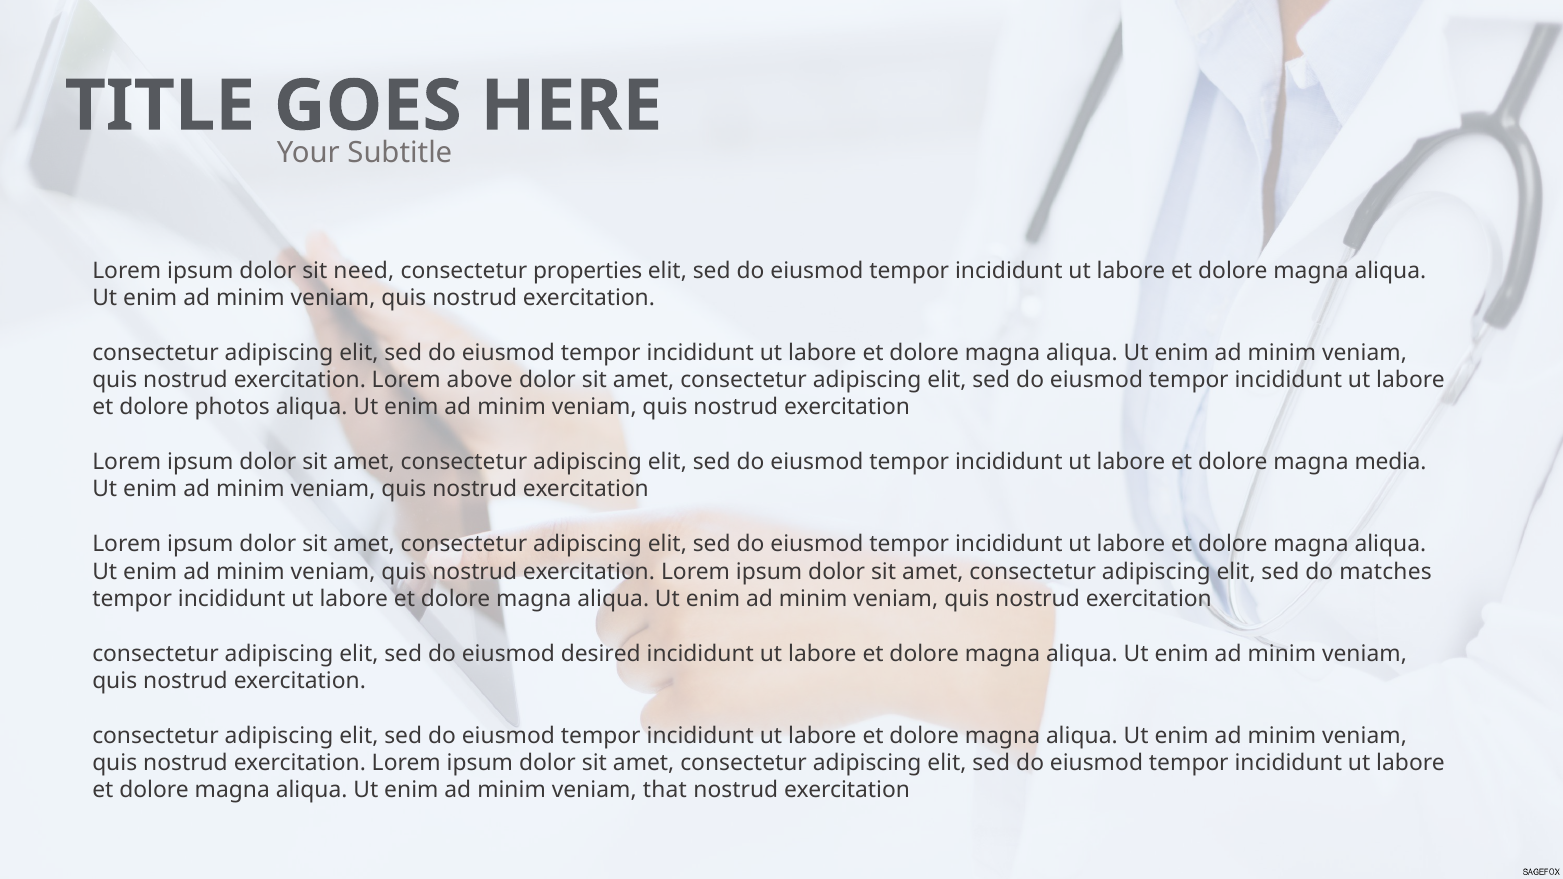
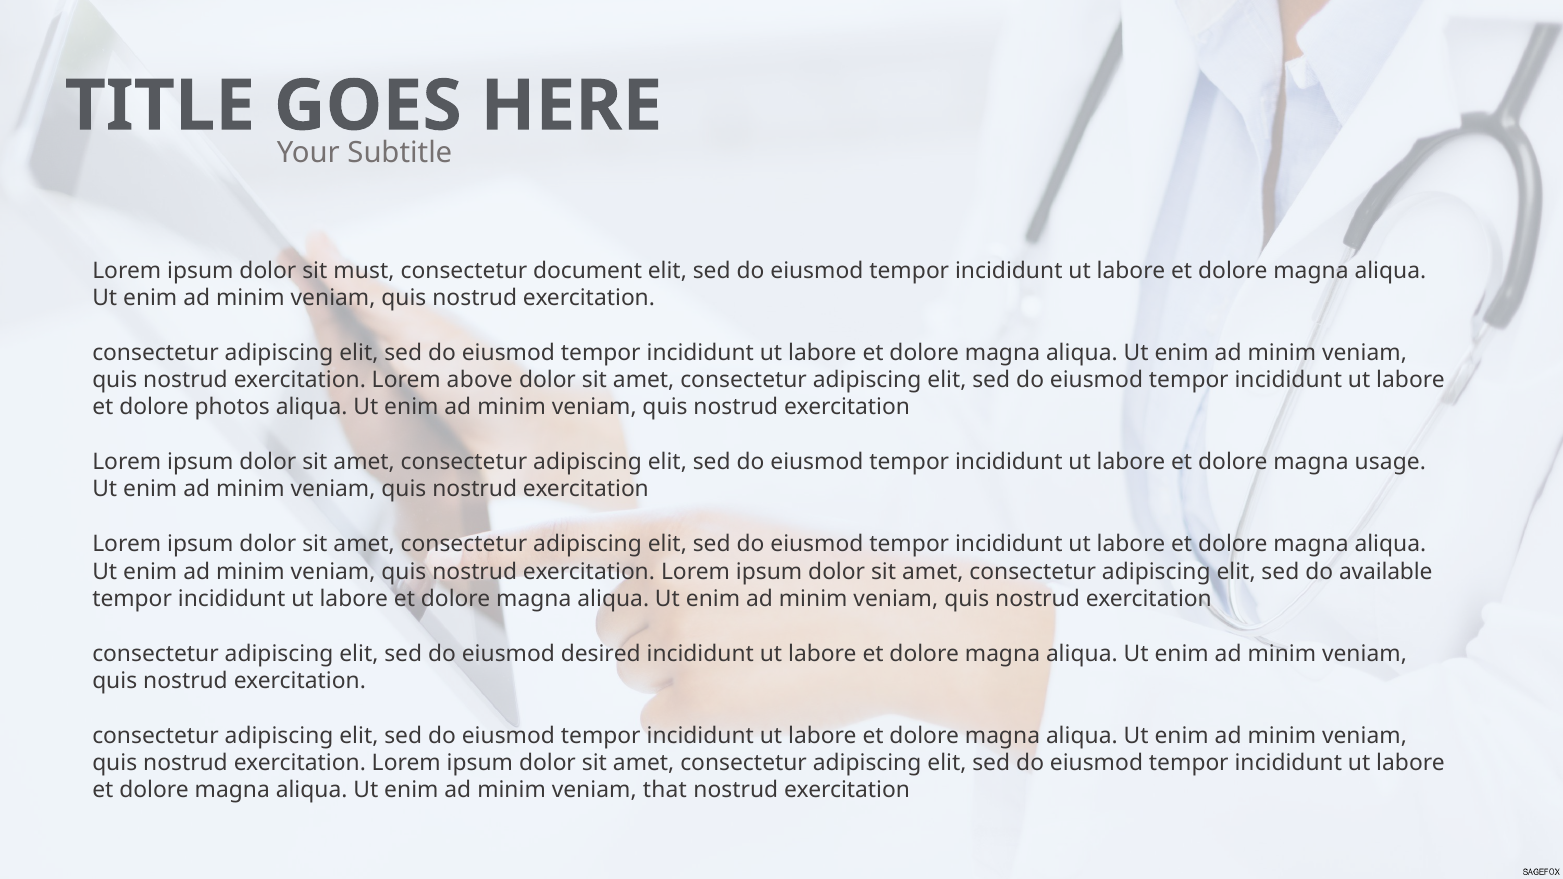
need: need -> must (364, 271)
properties: properties -> document (588, 271)
media: media -> usage (1390, 462)
matches: matches -> available (1386, 572)
